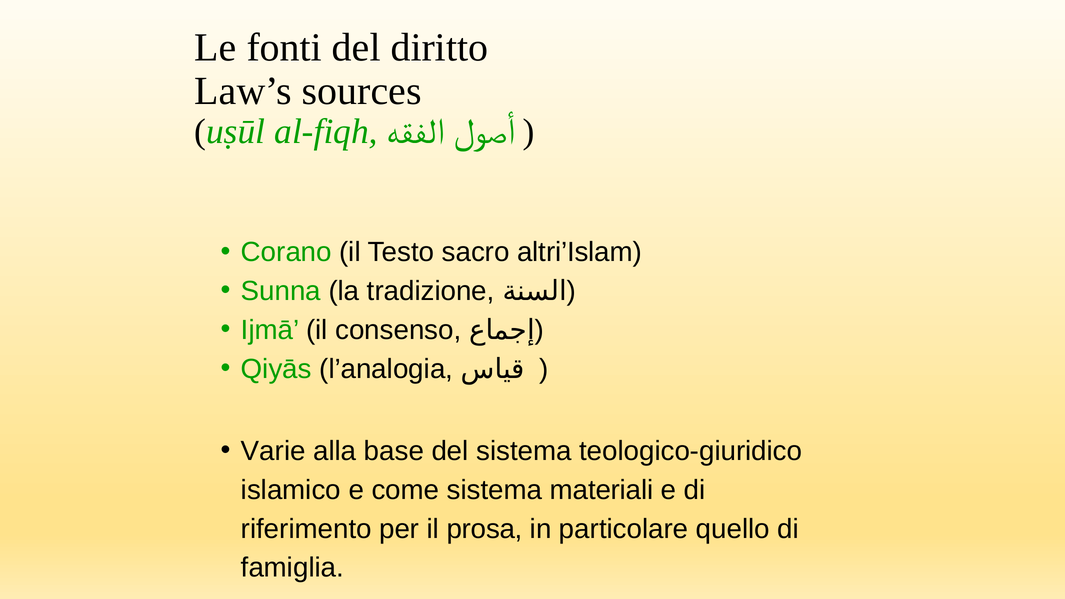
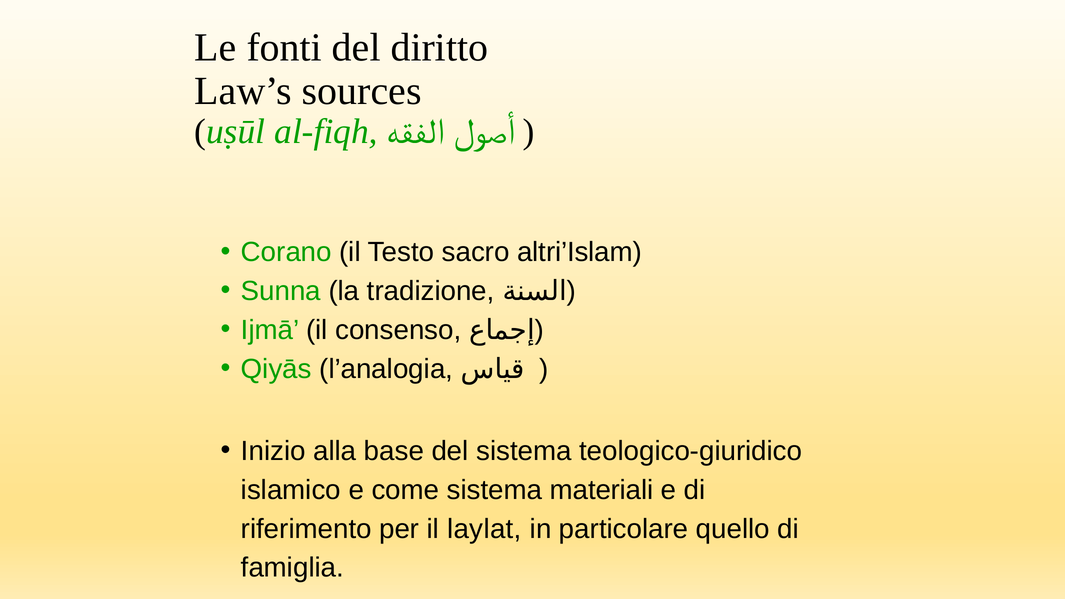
Varie: Varie -> Inizio (273, 451)
prosa: prosa -> laylat (484, 529)
